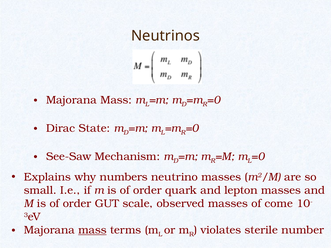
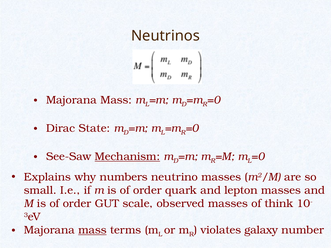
Mechanism underline: none -> present (127, 157)
come: come -> think (279, 204)
sterile: sterile -> galaxy (261, 230)
